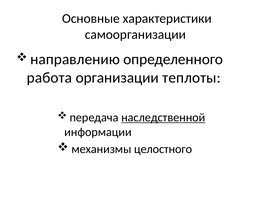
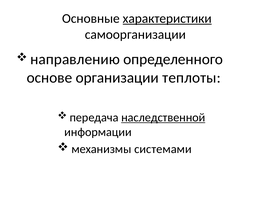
характеристики underline: none -> present (167, 19)
работа: работа -> основе (49, 78)
целостного: целостного -> системами (163, 149)
